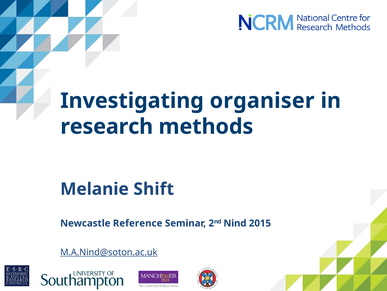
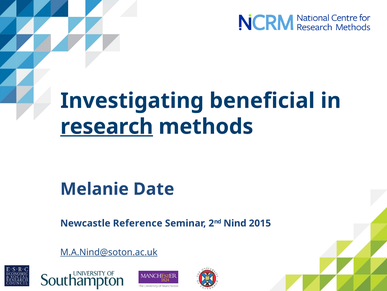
organiser: organiser -> beneficial (262, 101)
research underline: none -> present (107, 126)
Shift: Shift -> Date (154, 189)
